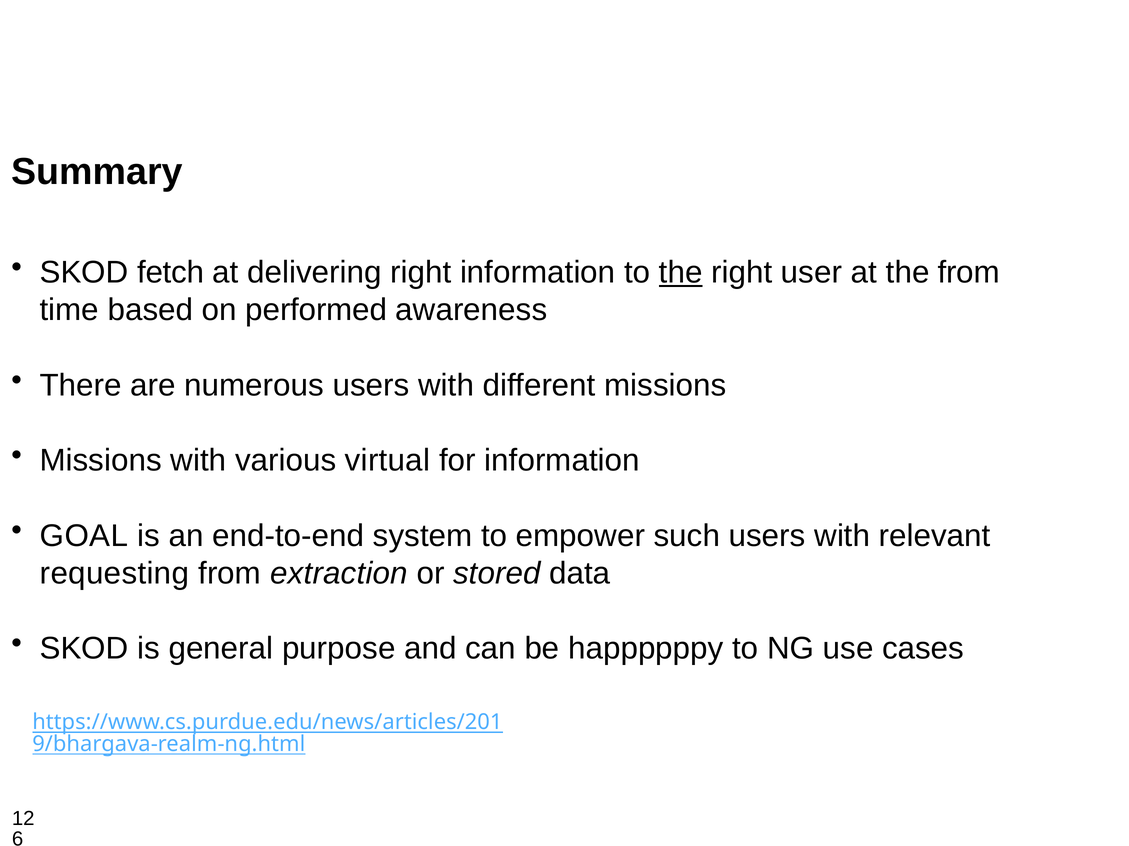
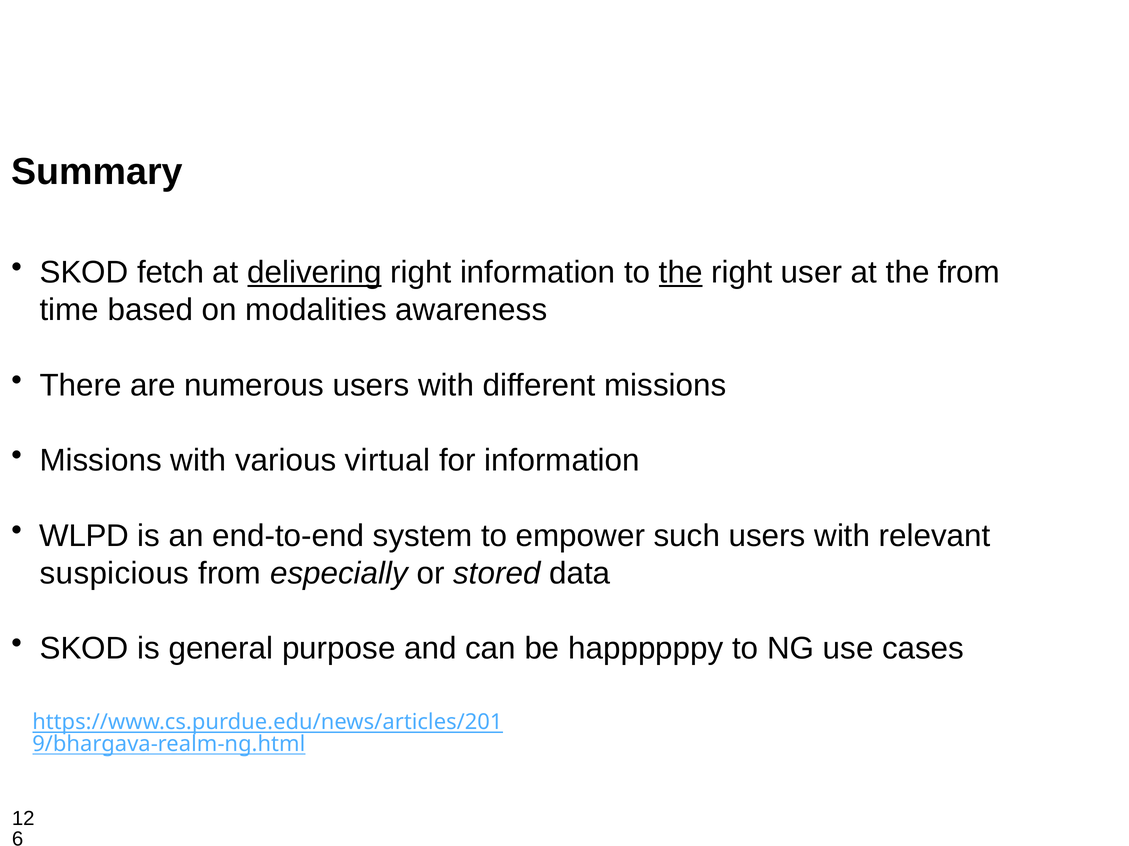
delivering underline: none -> present (314, 273)
performed: performed -> modalities (316, 310)
GOAL: GOAL -> WLPD (84, 536)
requesting: requesting -> suspicious (115, 574)
extraction: extraction -> especially (339, 574)
